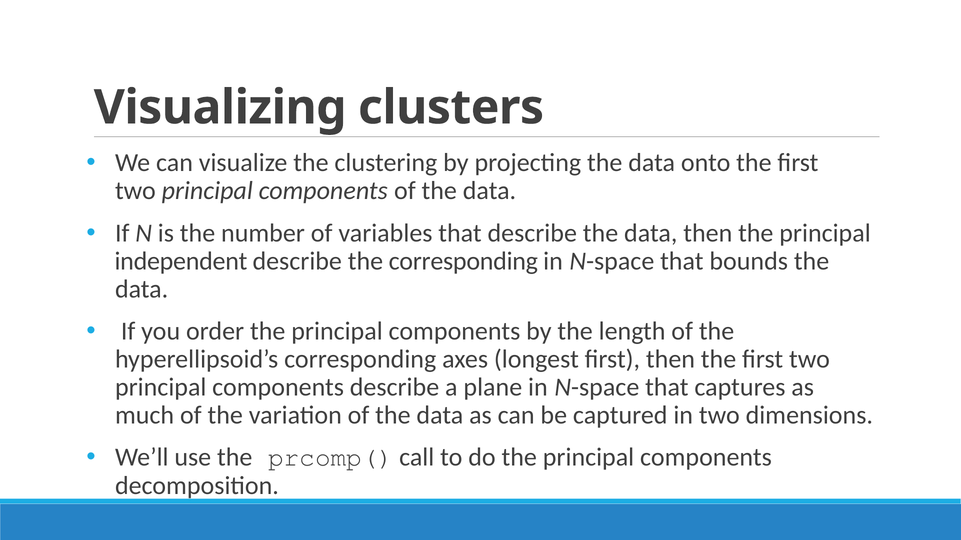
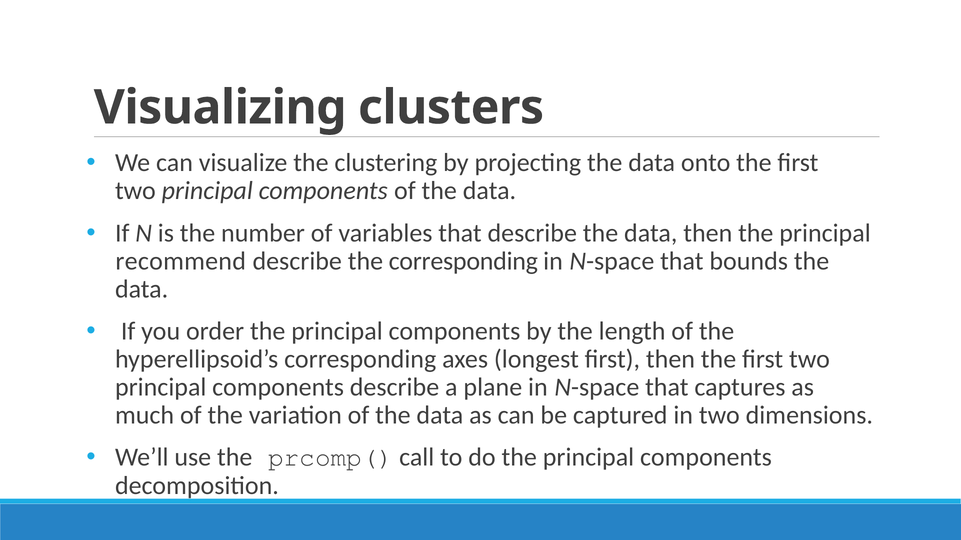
independent: independent -> recommend (181, 261)
